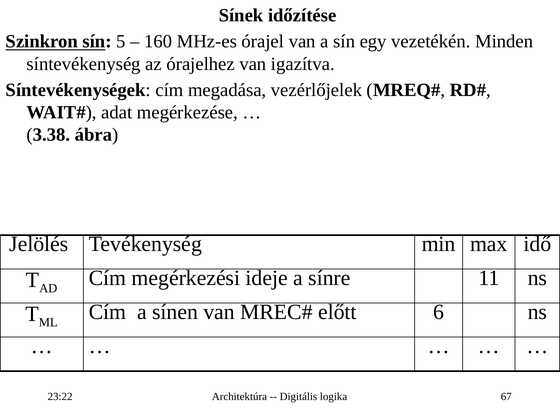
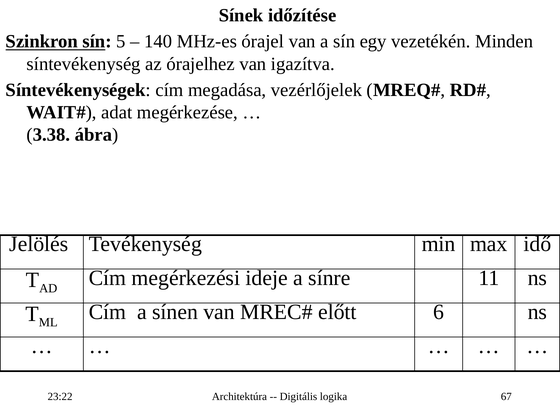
160: 160 -> 140 (158, 41)
